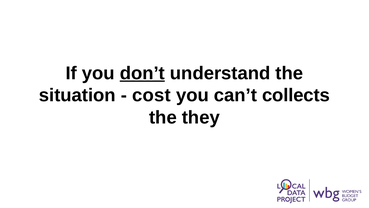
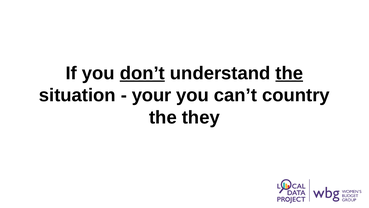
the underline: none -> present (289, 73)
cost: cost -> your (152, 95)
collects: collects -> country (296, 95)
